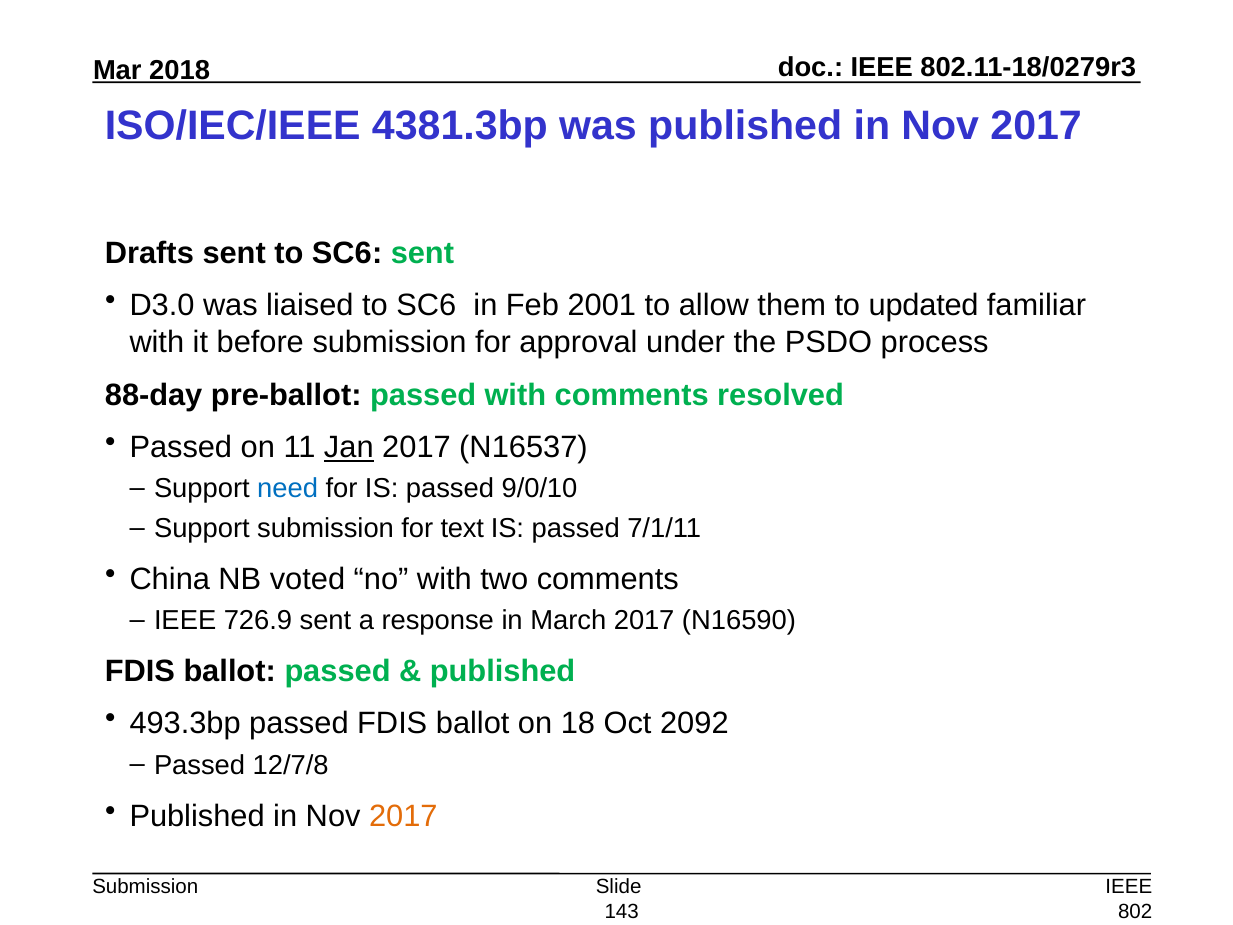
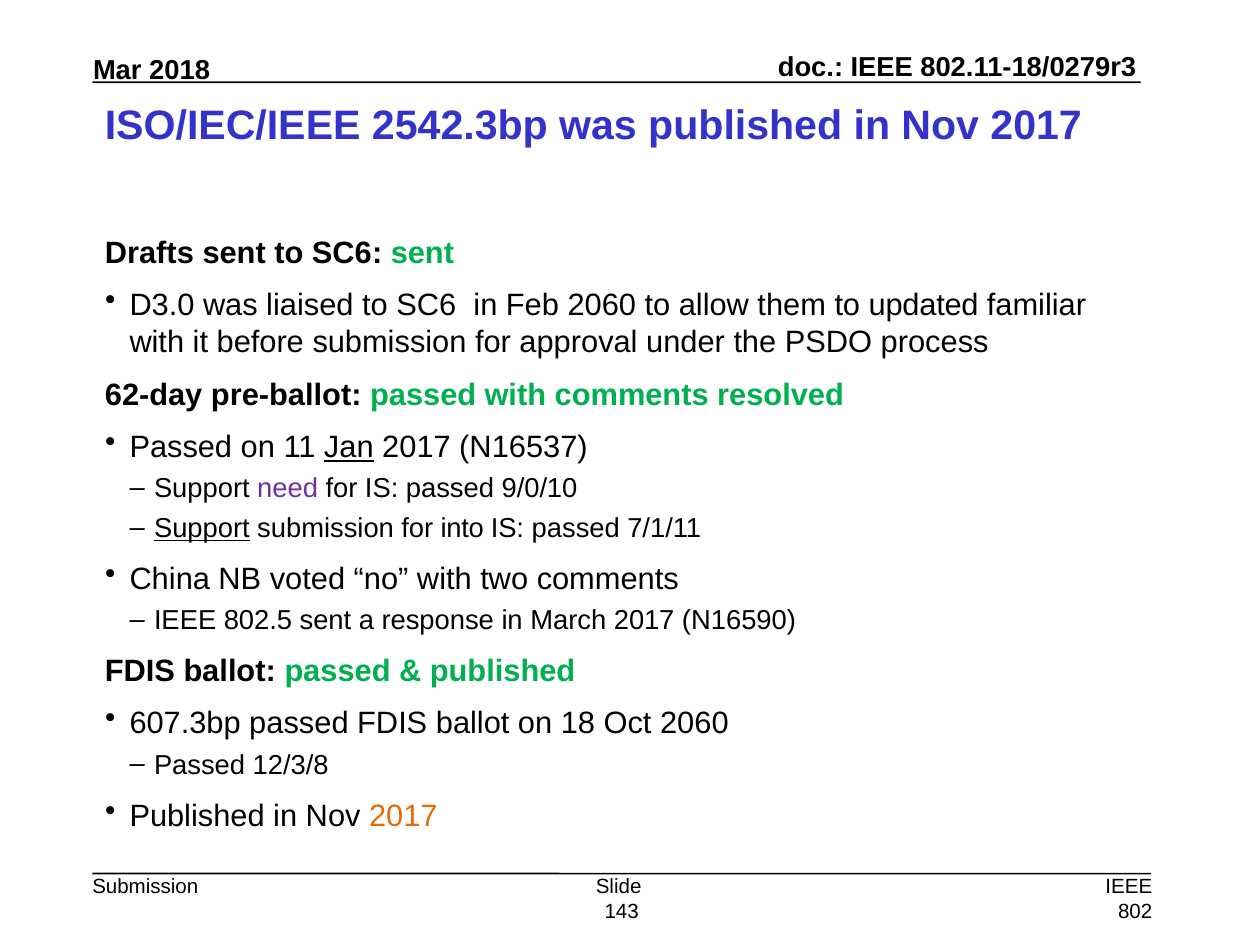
4381.3bp: 4381.3bp -> 2542.3bp (460, 126)
Feb 2001: 2001 -> 2060 (602, 305)
88-day: 88-day -> 62-day (154, 395)
need colour: blue -> purple (288, 489)
Support underline: none -> present (202, 528)
text: text -> into (462, 528)
726.9: 726.9 -> 802.5 (258, 621)
493.3bp: 493.3bp -> 607.3bp (185, 724)
Oct 2092: 2092 -> 2060 (694, 724)
12/7/8: 12/7/8 -> 12/3/8 (291, 765)
